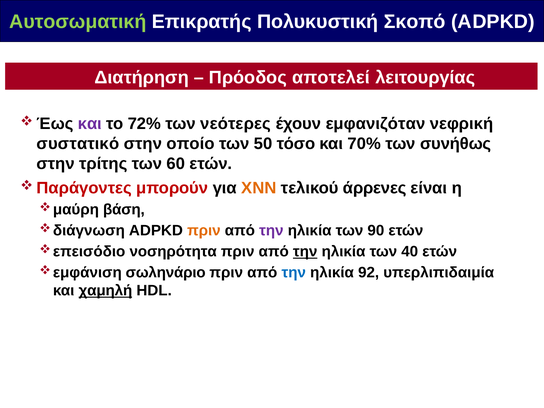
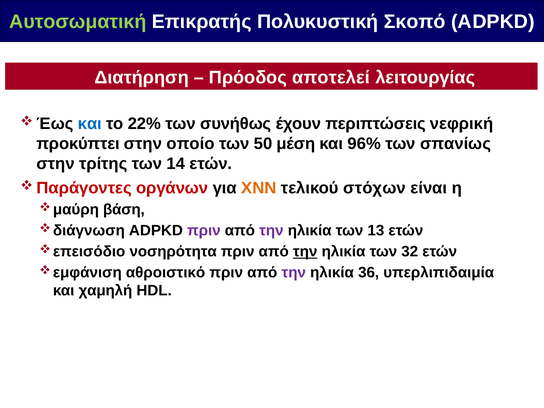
και colour: purple -> blue (90, 124)
72%: 72% -> 22% (144, 124)
νεότερες: νεότερες -> συνήθως (236, 124)
εμφανιζόταν: εμφανιζόταν -> περιπτώσεις (376, 124)
συστατικό: συστατικό -> προκύπτει (78, 144)
τόσο: τόσο -> μέση (296, 144)
70%: 70% -> 96% (364, 144)
συνήθως: συνήθως -> σπανίως (456, 144)
60: 60 -> 14 (176, 164)
μπορούν: μπορούν -> οργάνων (172, 188)
άρρενες: άρρενες -> στόχων (375, 188)
πριν colour: orange -> purple (204, 231)
90: 90 -> 13 (376, 231)
40: 40 -> 32 (410, 252)
σωληνάριο: σωληνάριο -> αθροιστικό (166, 273)
την colour: blue -> purple (294, 273)
92: 92 -> 36 (369, 273)
χαμηλή underline: present -> none (105, 291)
